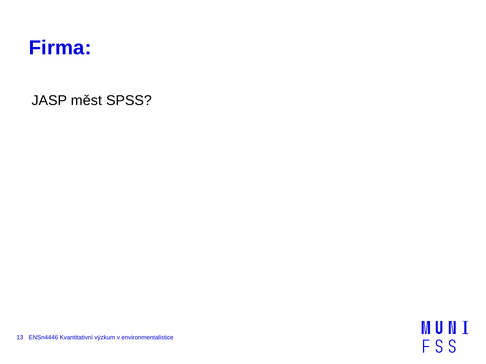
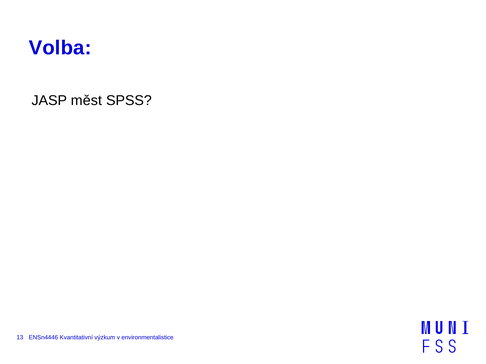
Firma: Firma -> Volba (60, 48)
